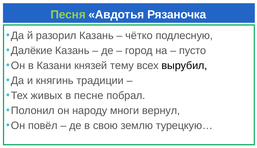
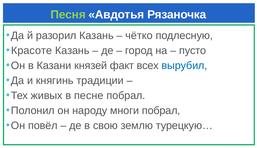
Далёкие: Далёкие -> Красоте (32, 51)
тему: тему -> факт (122, 66)
вырубил colour: black -> blue (184, 66)
многи вернул: вернул -> побрал (161, 111)
